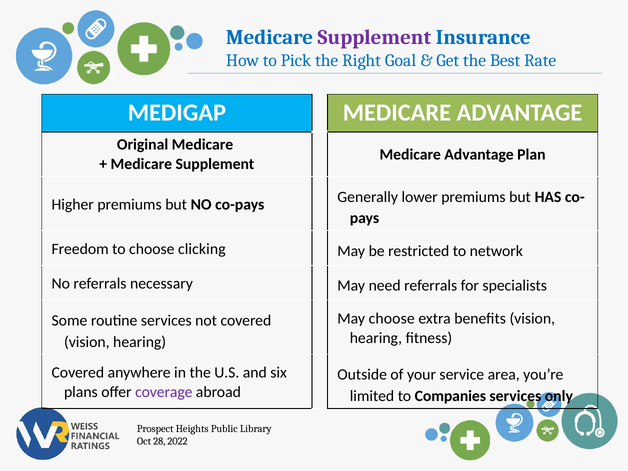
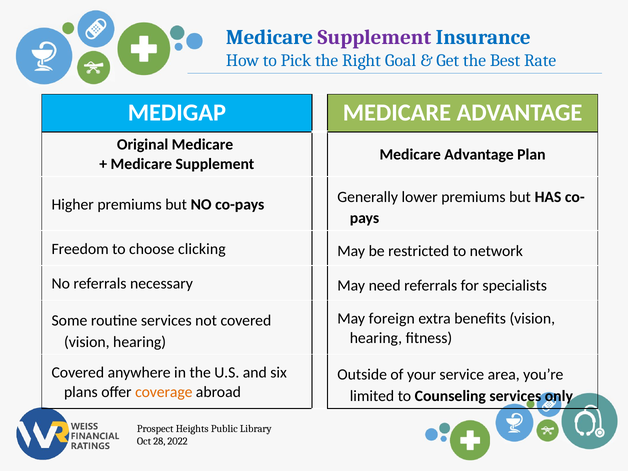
May choose: choose -> foreign (392, 319)
coverage colour: purple -> orange (164, 392)
Companies: Companies -> Counseling (450, 396)
